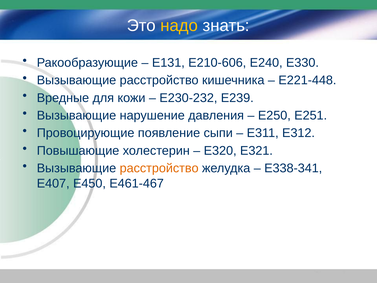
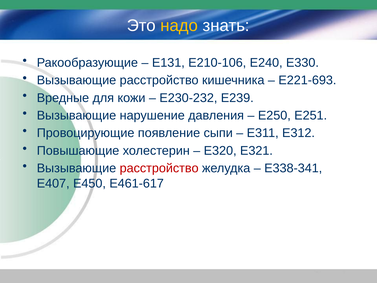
Е210-606: Е210-606 -> Е210-106 (217, 63)
Е221-448: Е221-448 -> Е221-693 (307, 80)
расстройство colour: orange -> red (159, 168)
Е461-467: Е461-467 -> Е461-617 (137, 183)
